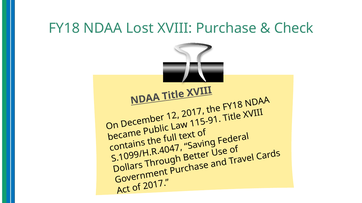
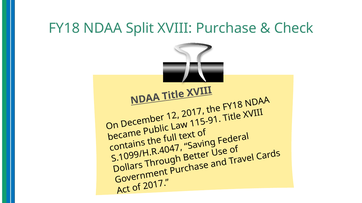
Lost: Lost -> Split (140, 28)
